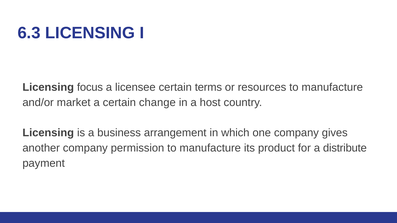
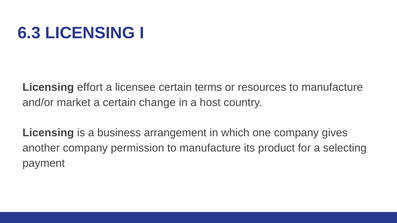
focus: focus -> effort (90, 87)
distribute: distribute -> selecting (345, 148)
